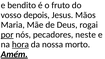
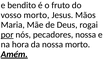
vosso depois: depois -> morto (36, 15)
pecadores neste: neste -> nossa (86, 35)
hora underline: present -> none (20, 44)
